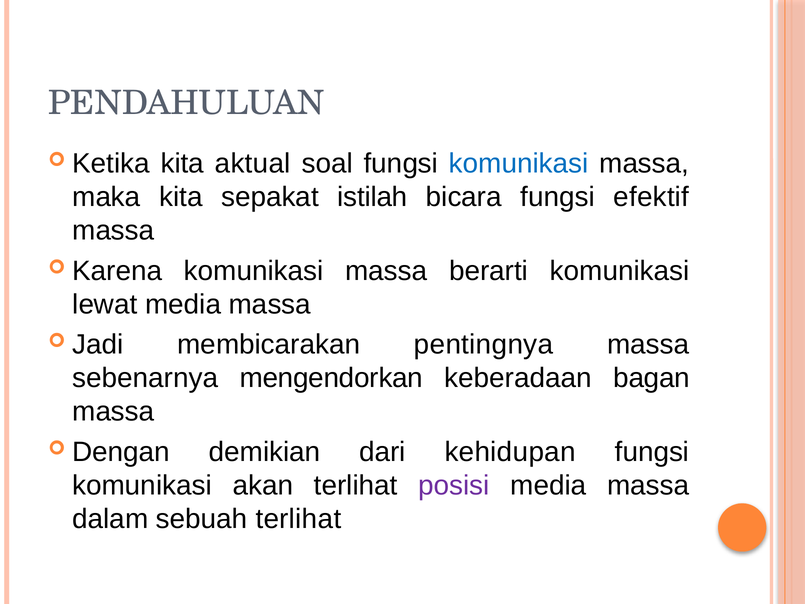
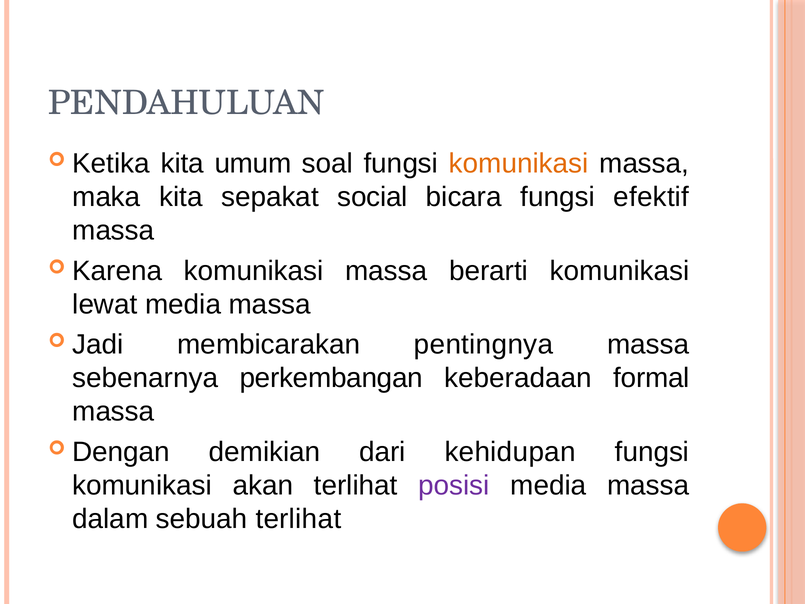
aktual: aktual -> umum (253, 164)
komunikasi colour: blue -> orange (519, 164)
istilah: istilah -> social (372, 197)
mengendorkan: mengendorkan -> perkembangan (331, 378)
bagan: bagan -> formal (652, 378)
